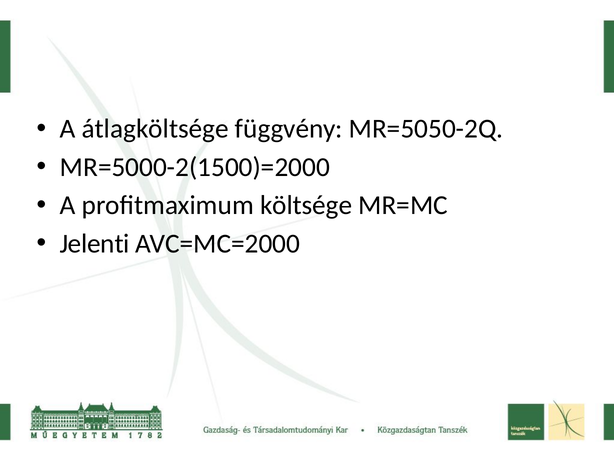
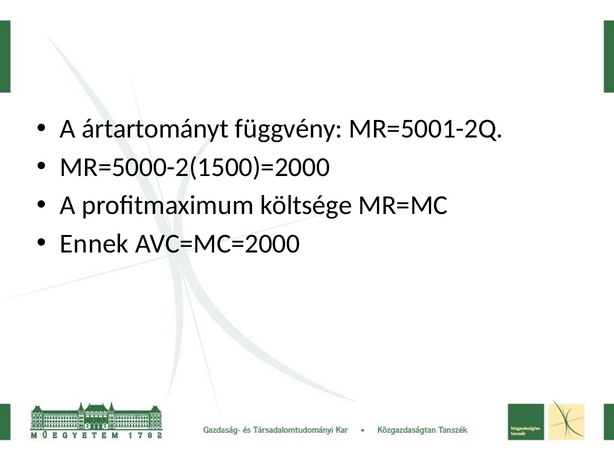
átlagköltsége: átlagköltsége -> ártartományt (155, 129)
MR=5050-2Q: MR=5050-2Q -> MR=5001-2Q (426, 129)
Jelenti: Jelenti -> Ennek (94, 243)
